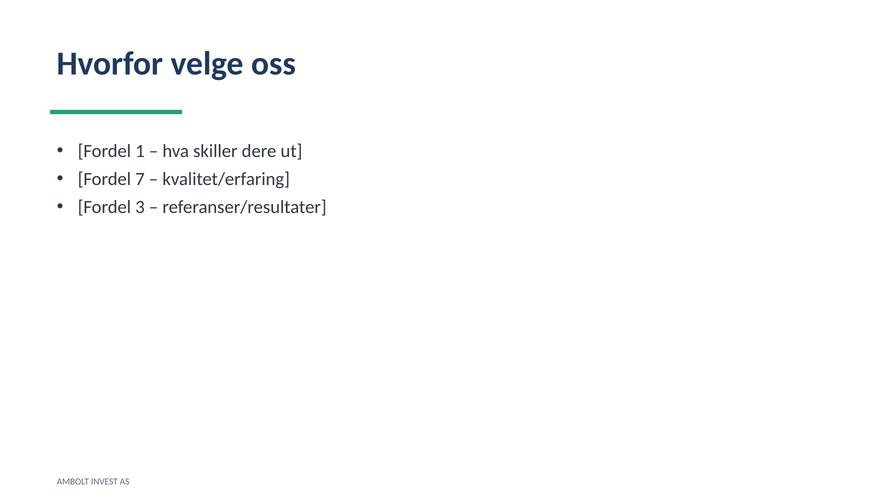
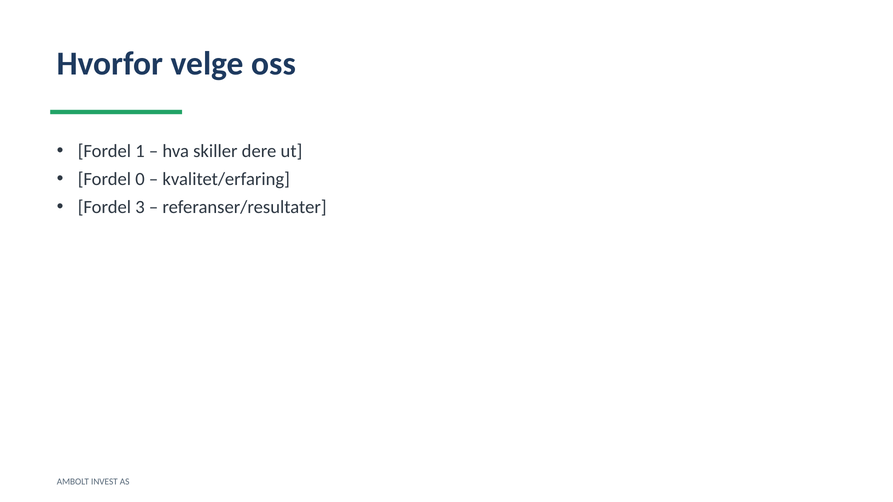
7: 7 -> 0 (140, 179)
